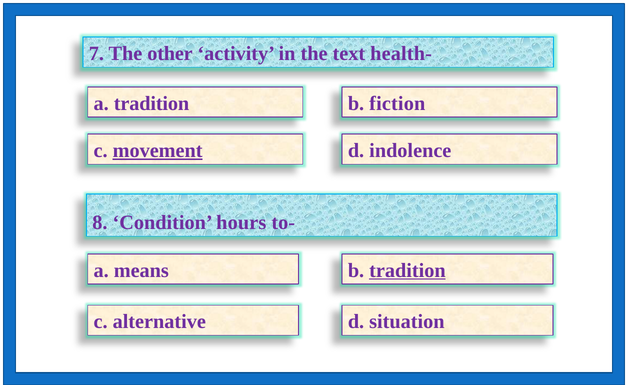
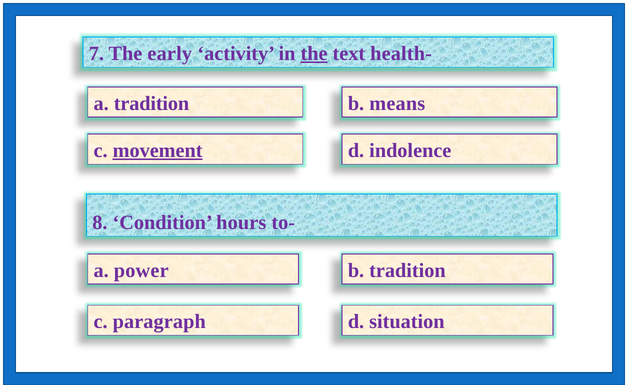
other: other -> early (170, 54)
the underline: none -> present (314, 54)
fiction: fiction -> means (397, 104)
means: means -> power (141, 270)
tradition underline: present -> none (407, 270)
alternative: alternative -> paragraph (159, 322)
